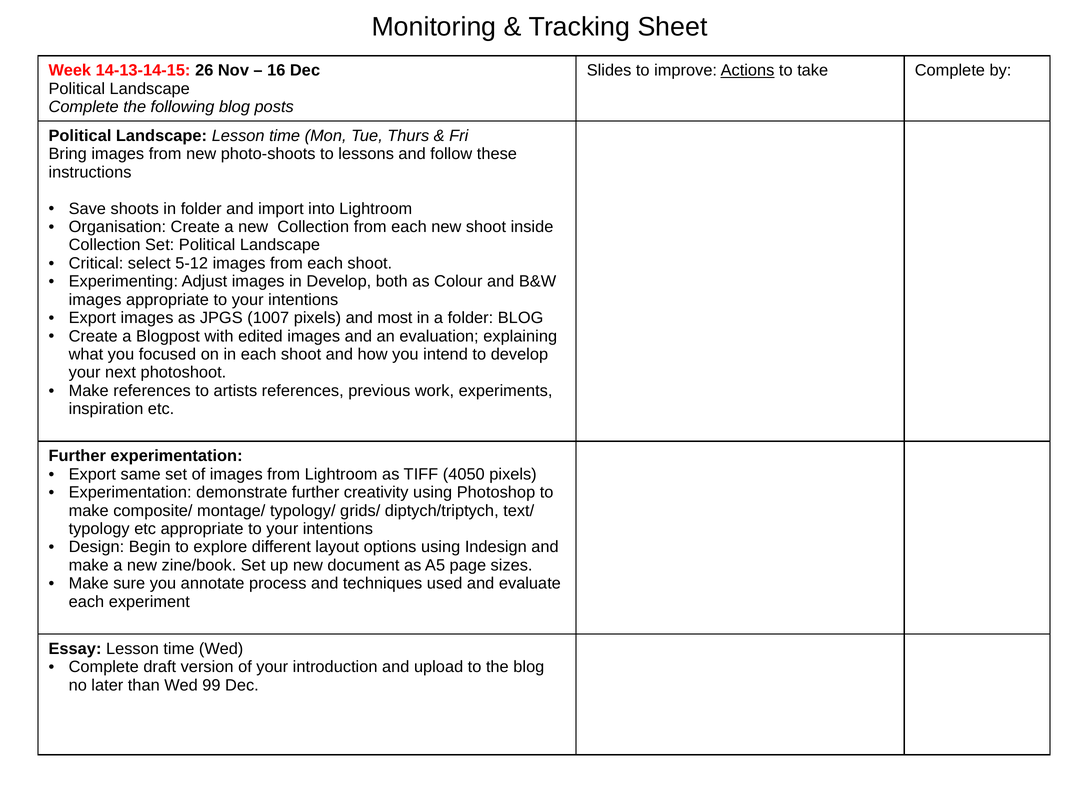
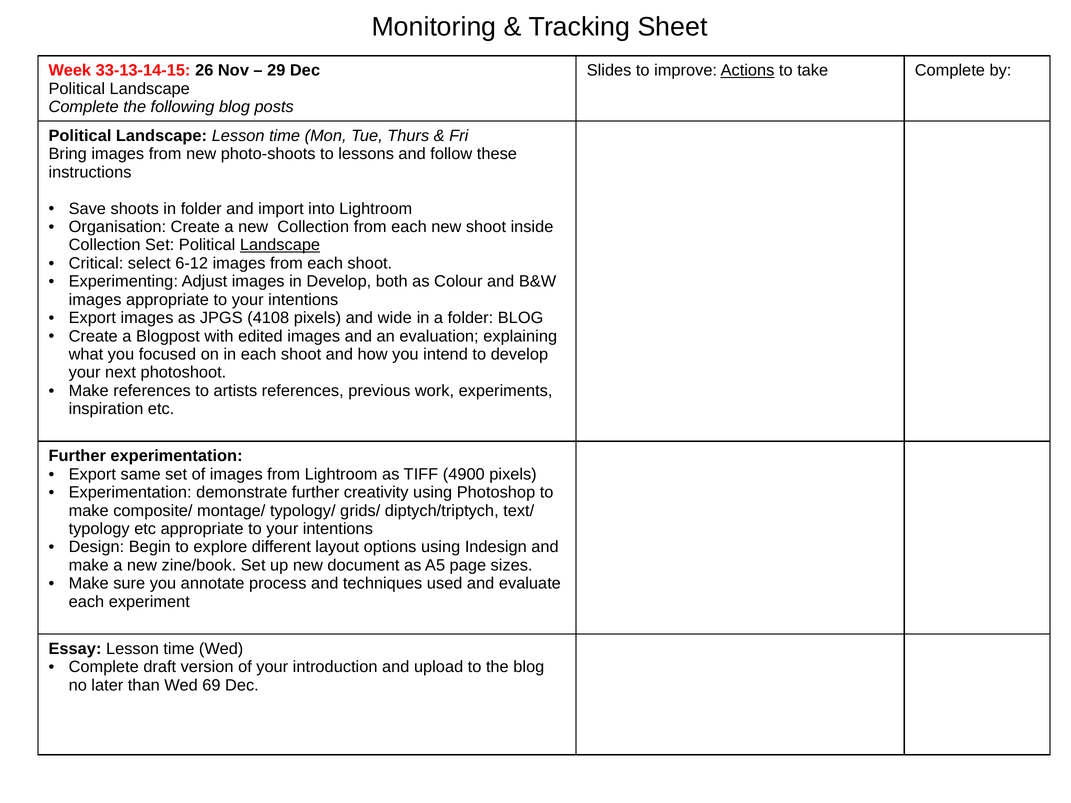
14-13-14-15: 14-13-14-15 -> 33-13-14-15 (143, 71)
16: 16 -> 29 (276, 71)
Landscape underline: none -> present (280, 245)
5-12: 5-12 -> 6-12 (192, 263)
1007: 1007 -> 4108 (268, 318)
most: most -> wide (395, 318)
4050: 4050 -> 4900 (464, 474)
99: 99 -> 69 (211, 685)
